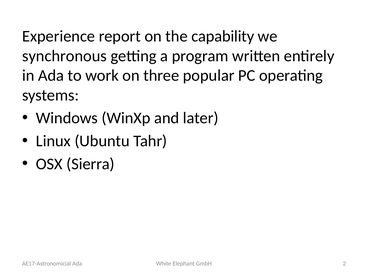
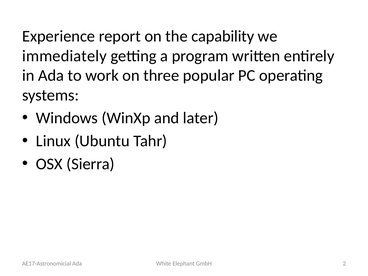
synchronous: synchronous -> immediately (64, 56)
